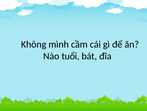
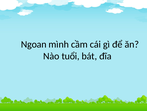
Không: Không -> Ngoan (34, 44)
